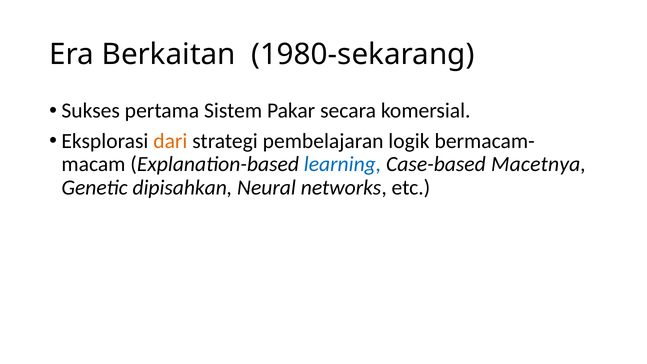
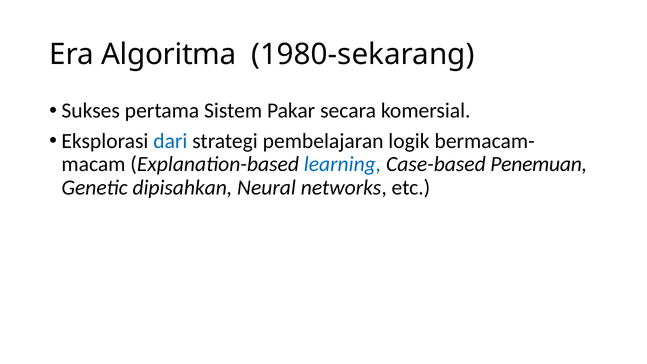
Berkaitan: Berkaitan -> Algoritma (169, 54)
dari colour: orange -> blue (170, 141)
Macetnya: Macetnya -> Penemuan (539, 164)
